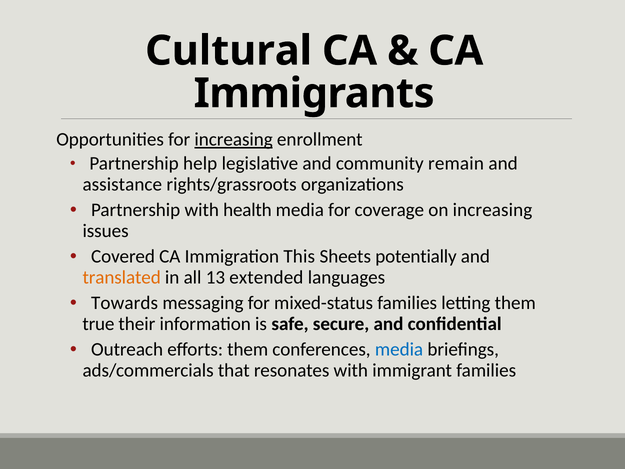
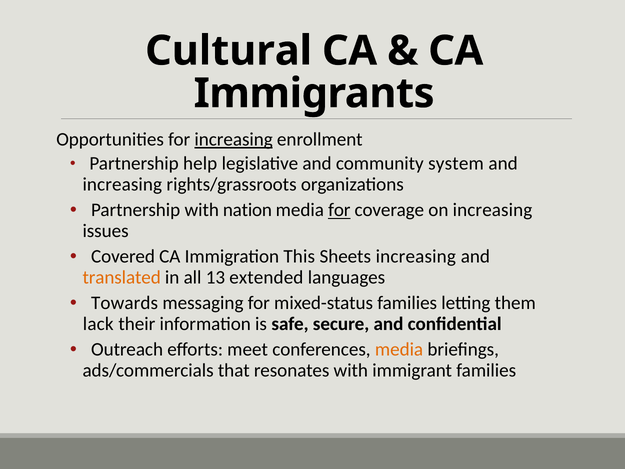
remain: remain -> system (456, 164)
assistance: assistance -> increasing (122, 184)
health: health -> nation (247, 210)
for underline: none -> present (339, 210)
Sheets potentially: potentially -> increasing (416, 256)
true: true -> lack (98, 324)
efforts them: them -> meet (248, 349)
media colour: blue -> orange (399, 349)
